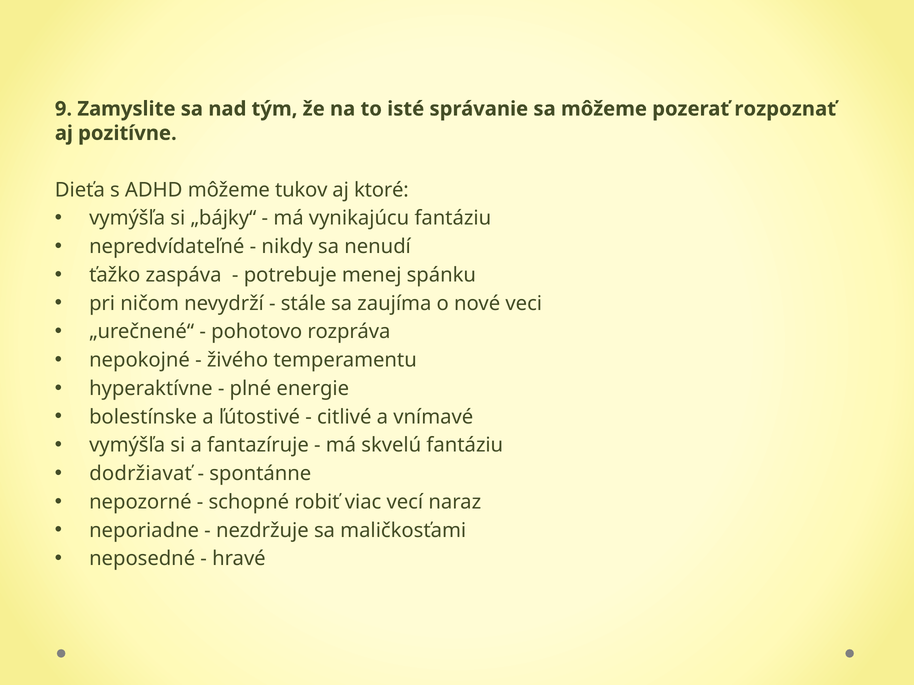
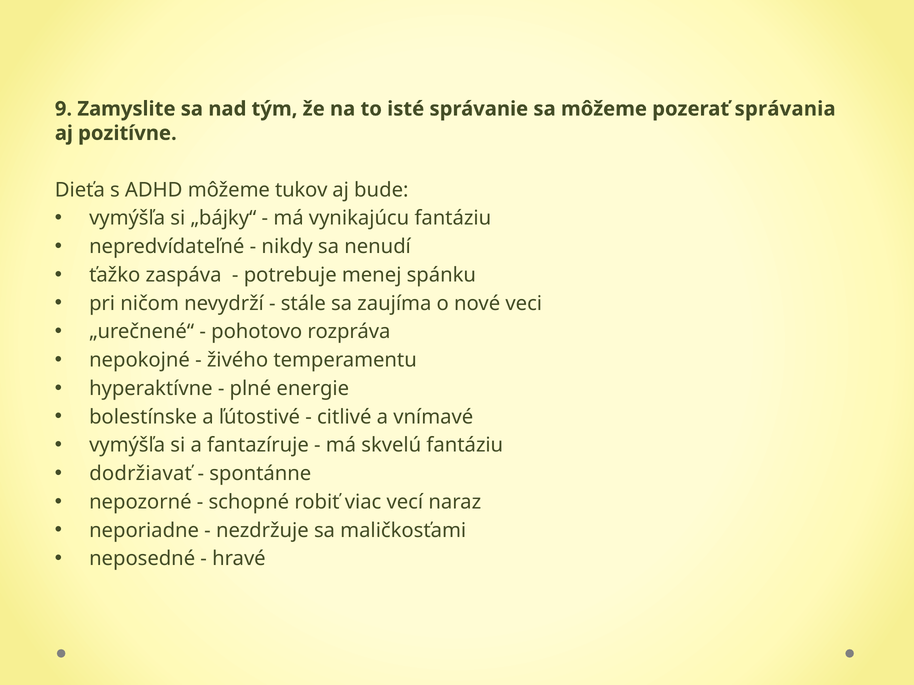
rozpoznať: rozpoznať -> správania (785, 109)
ktoré: ktoré -> bude (381, 190)
